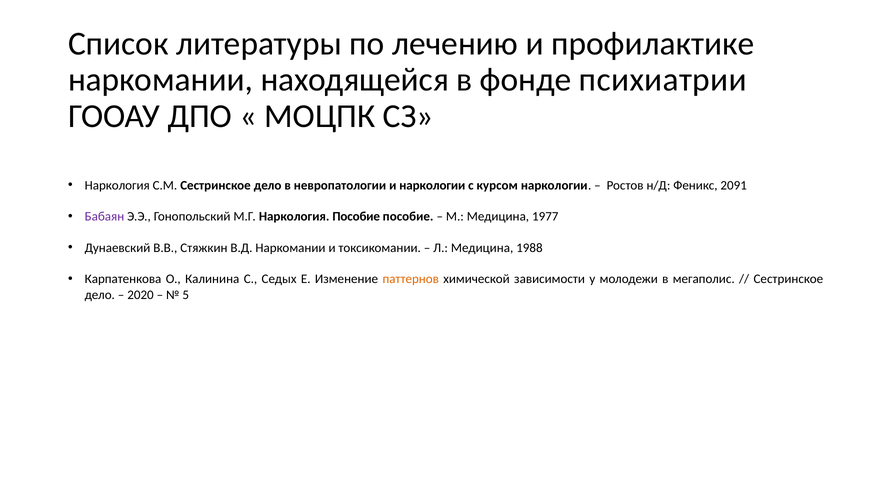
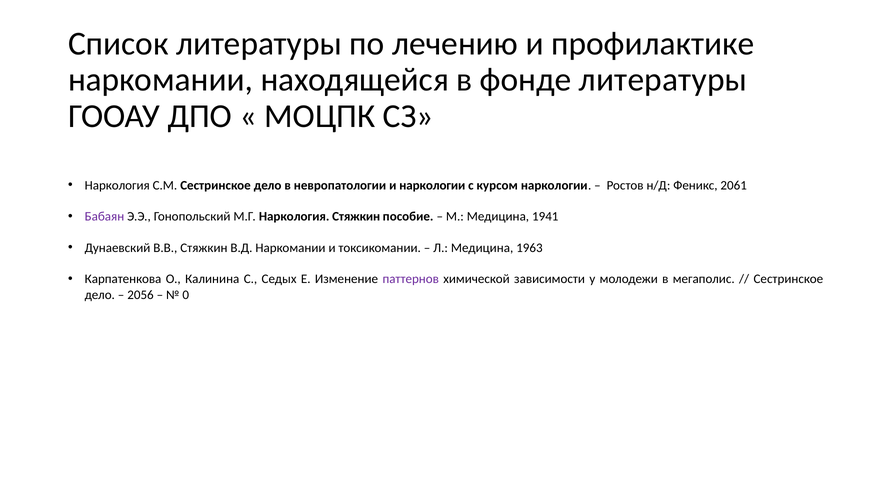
фонде психиатрии: психиатрии -> литературы (663, 80)
2091: 2091 -> 2061 (734, 185)
Наркология Пособие: Пособие -> Стяжкин (356, 216)
1977: 1977 -> 1941 (545, 216)
1988: 1988 -> 1963 (529, 248)
паттернов colour: orange -> purple (411, 279)
2020: 2020 -> 2056 (140, 295)
5: 5 -> 0 (186, 295)
